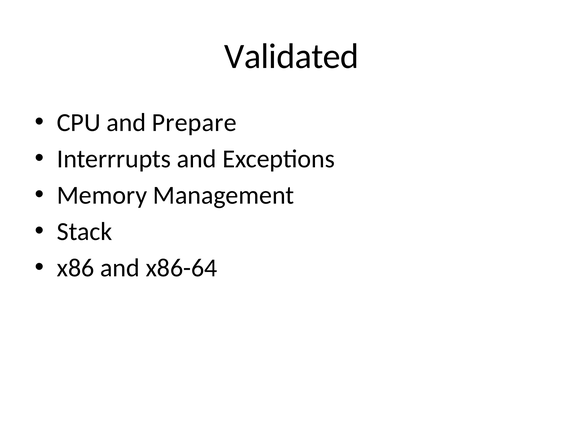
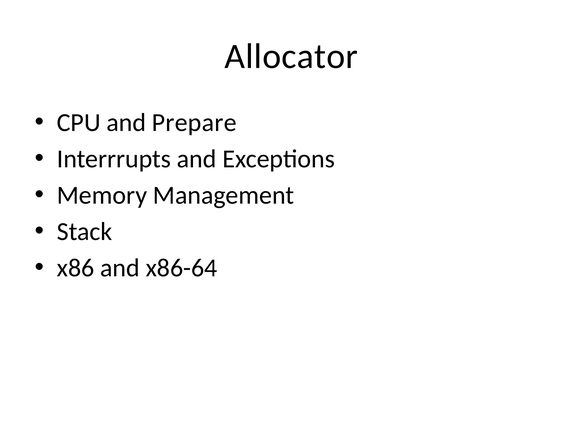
Validated: Validated -> Allocator (291, 56)
